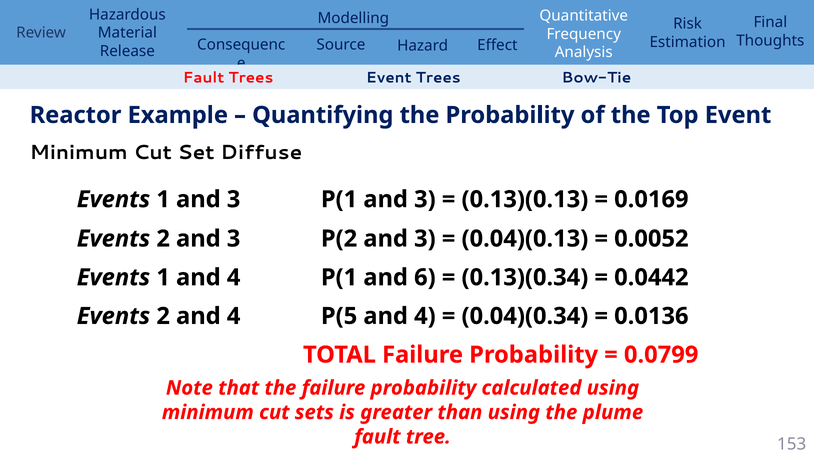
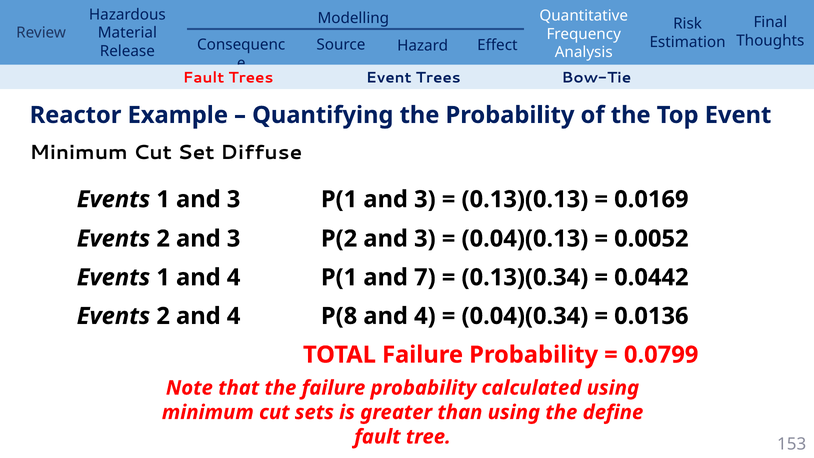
6: 6 -> 7 (425, 277)
P(5: P(5 -> P(8 (339, 316)
plume: plume -> define (613, 412)
